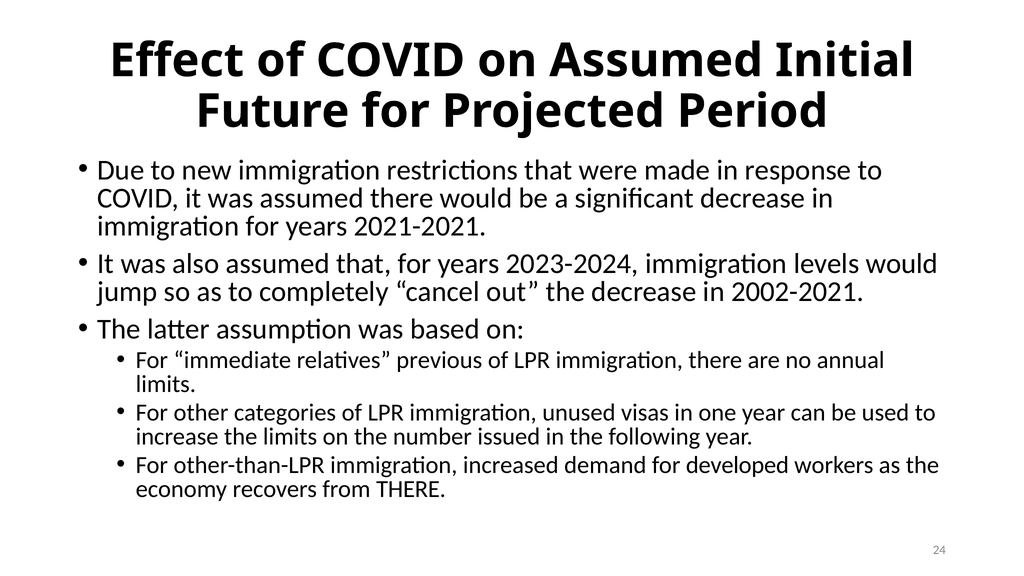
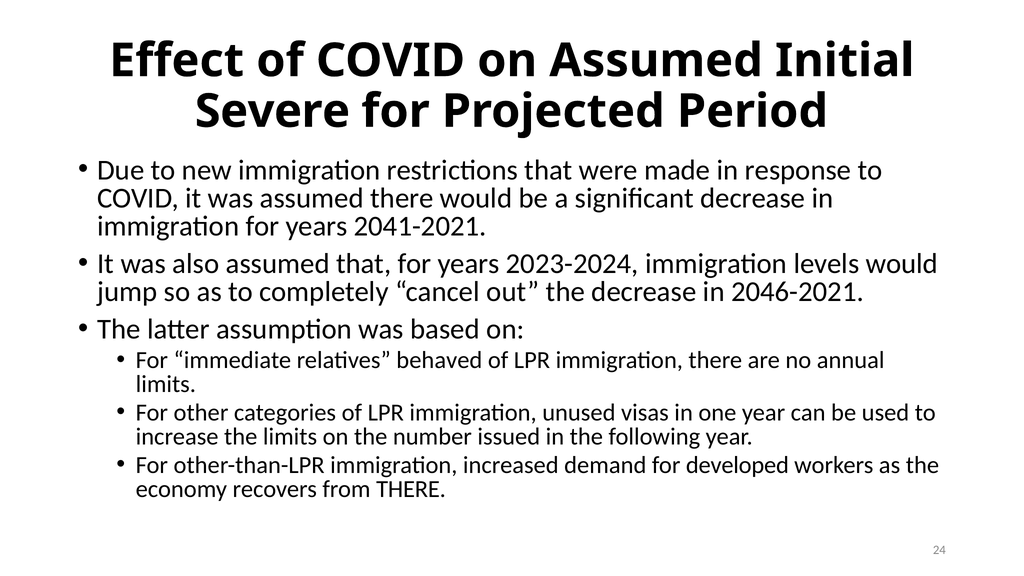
Future: Future -> Severe (272, 111)
2021-2021: 2021-2021 -> 2041-2021 (420, 226)
2002-2021: 2002-2021 -> 2046-2021 (797, 292)
previous: previous -> behaved (439, 360)
